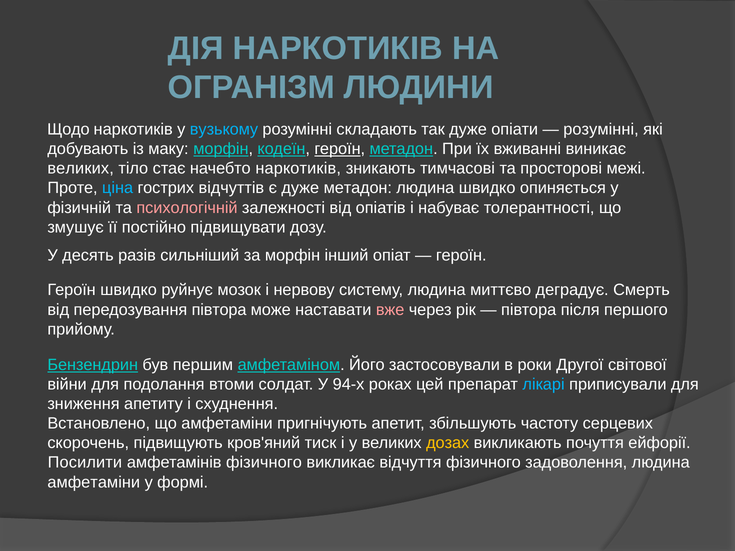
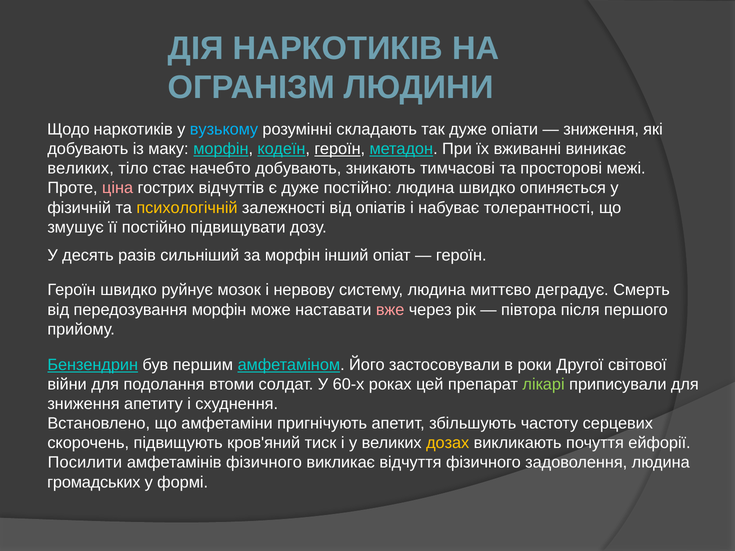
розумінні: розумінні -> зниження (601, 129)
начебто наркотиків: наркотиків -> добувають (298, 169)
ціна colour: light blue -> pink (118, 188)
дуже метадон: метадон -> постійно (358, 188)
психологічній colour: pink -> yellow (187, 208)
передозування півтора: півтора -> морфін (219, 310)
94-х: 94-х -> 60-х (349, 384)
лікарі colour: light blue -> light green (544, 384)
амфетаміни: амфетаміни -> громадських (94, 482)
